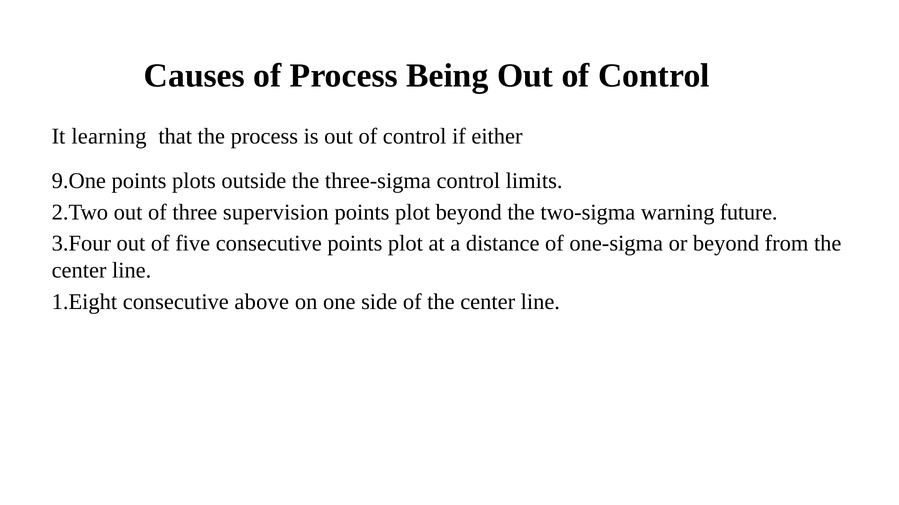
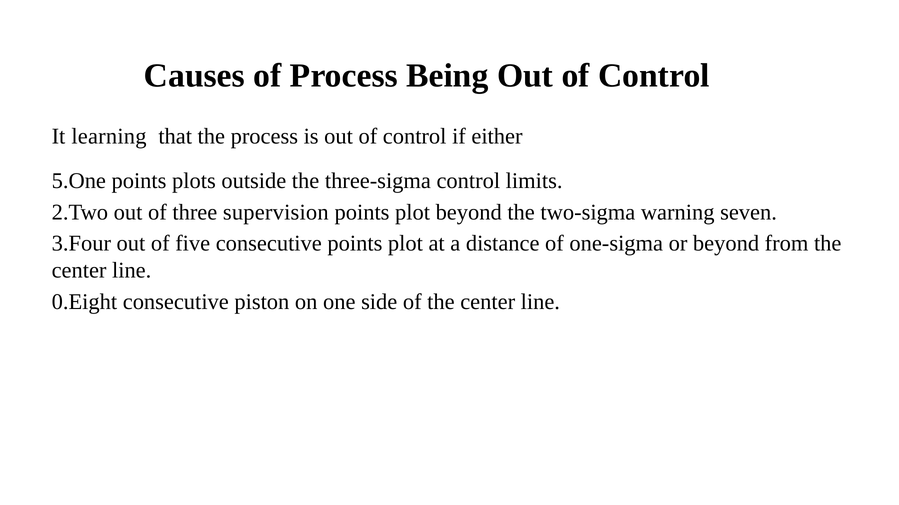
9.One: 9.One -> 5.One (79, 181)
future: future -> seven (749, 212)
1.Eight: 1.Eight -> 0.Eight (84, 302)
above: above -> piston (262, 302)
